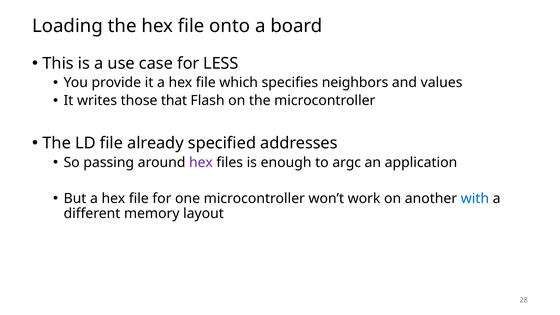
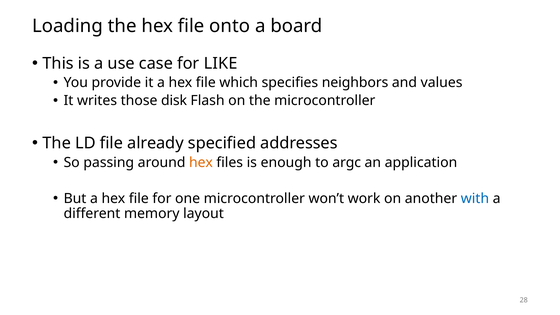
LESS: LESS -> LIKE (221, 63)
that: that -> disk (174, 101)
hex colour: purple -> orange (201, 163)
